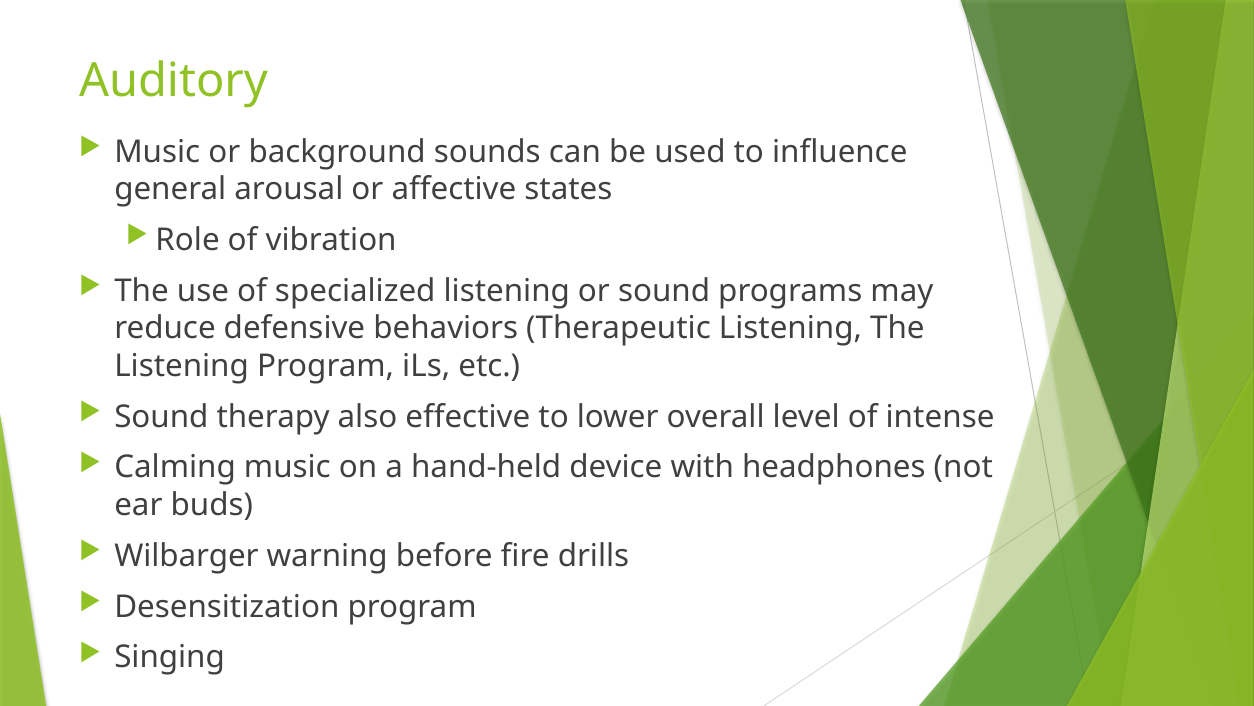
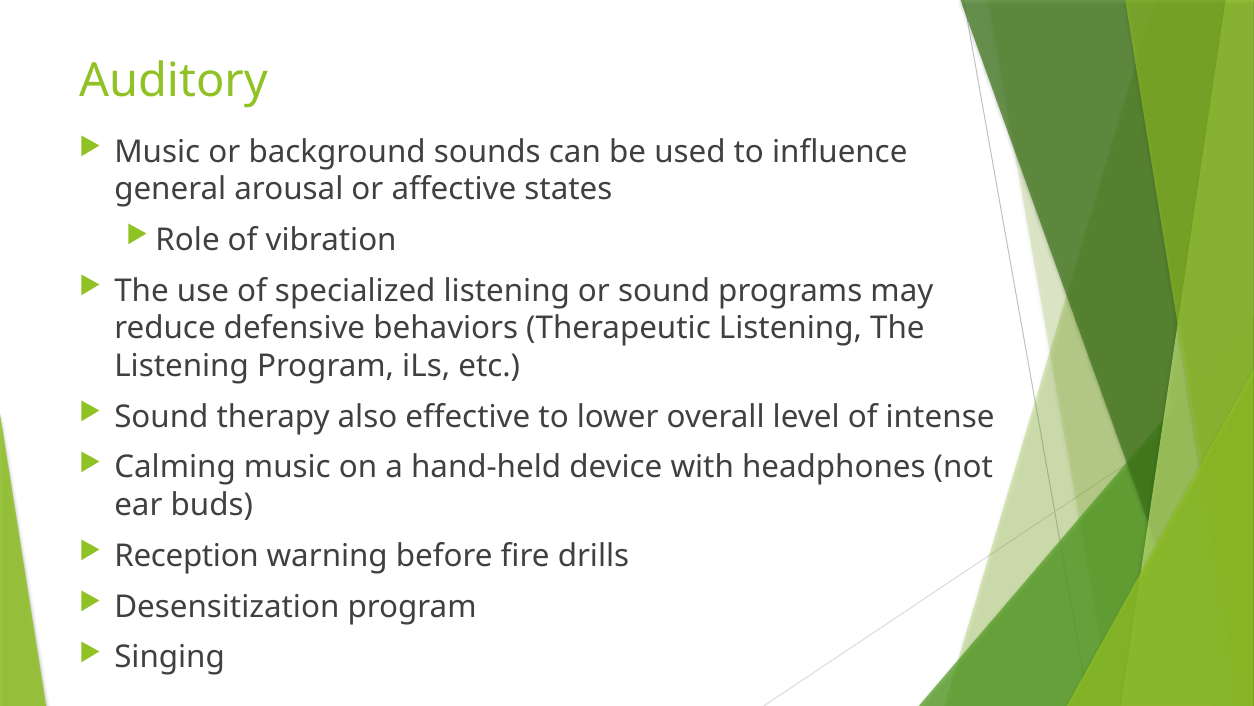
Wilbarger: Wilbarger -> Reception (187, 556)
